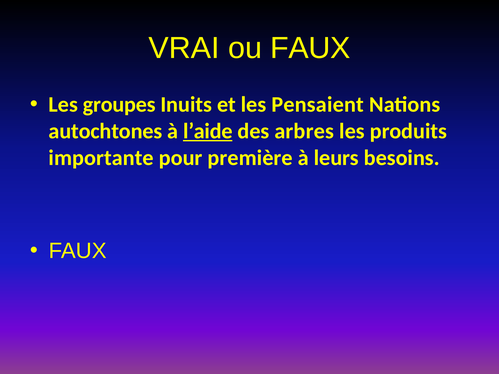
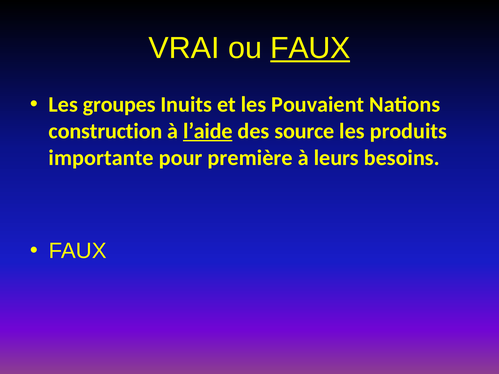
FAUX underline: none -> present (310, 48)
Pensaient: Pensaient -> Pouvaient (318, 105)
autochtones: autochtones -> construction (106, 131)
arbres: arbres -> source (304, 131)
